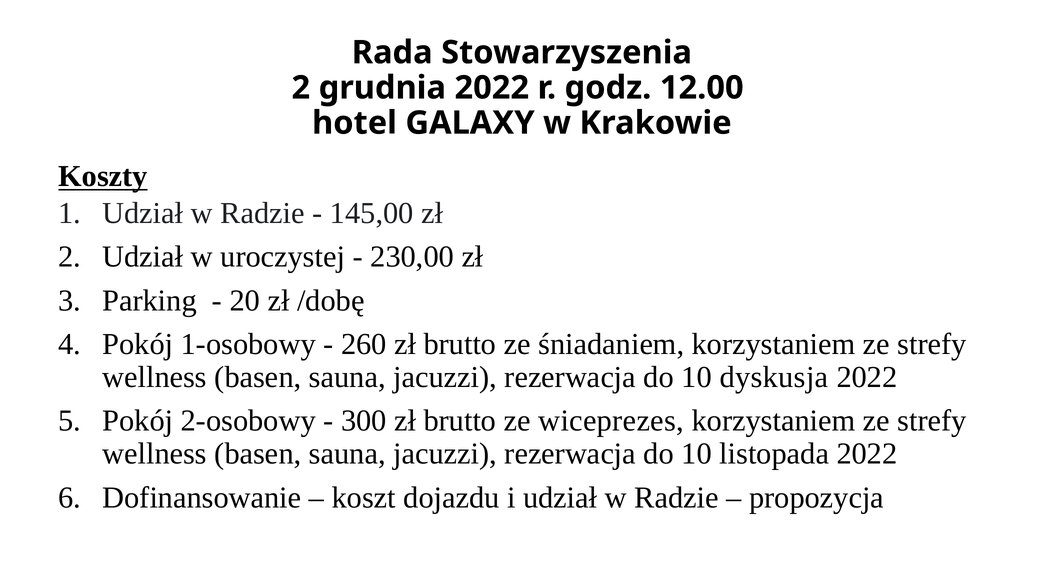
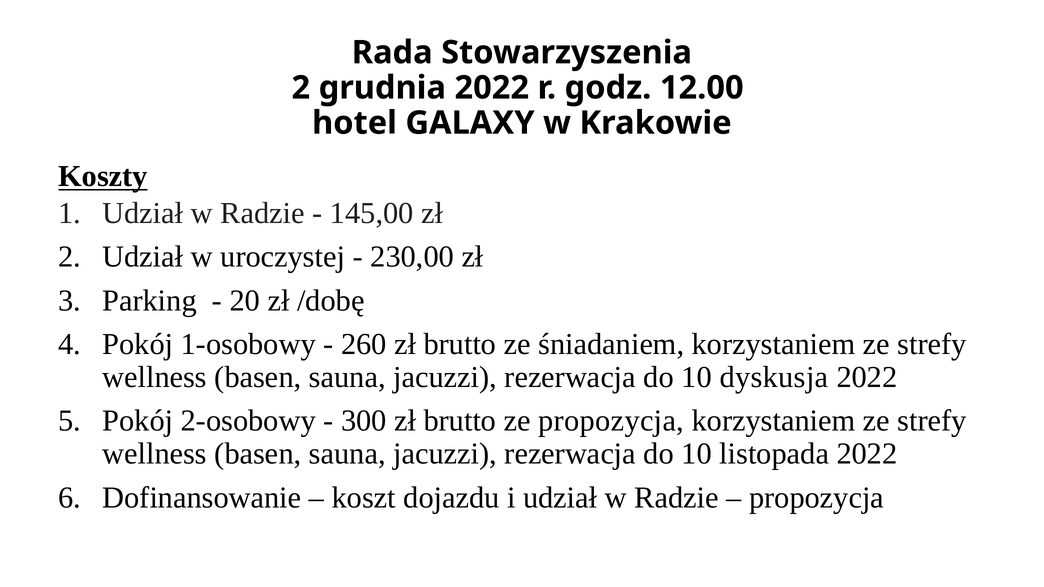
ze wiceprezes: wiceprezes -> propozycja (611, 421)
